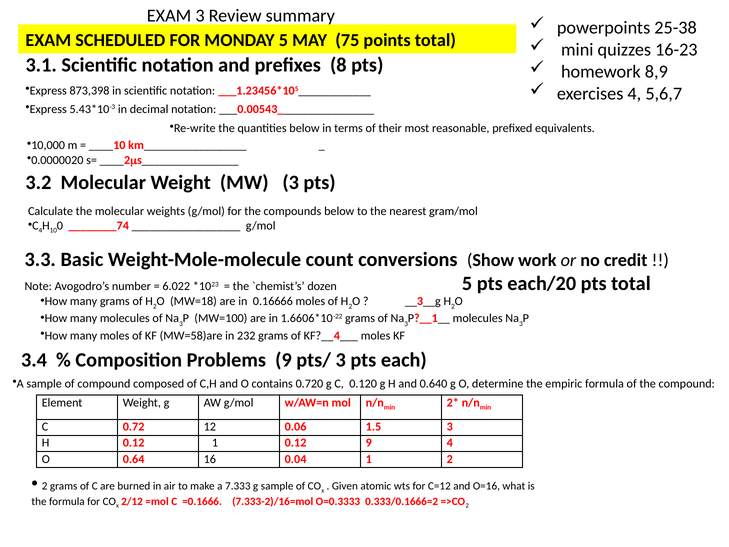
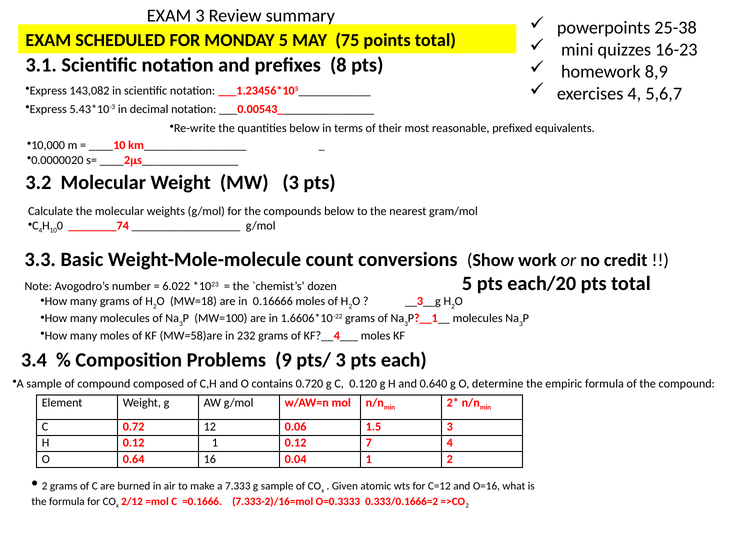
873,398: 873,398 -> 143,082 (89, 91)
0.12 9: 9 -> 7 (369, 443)
